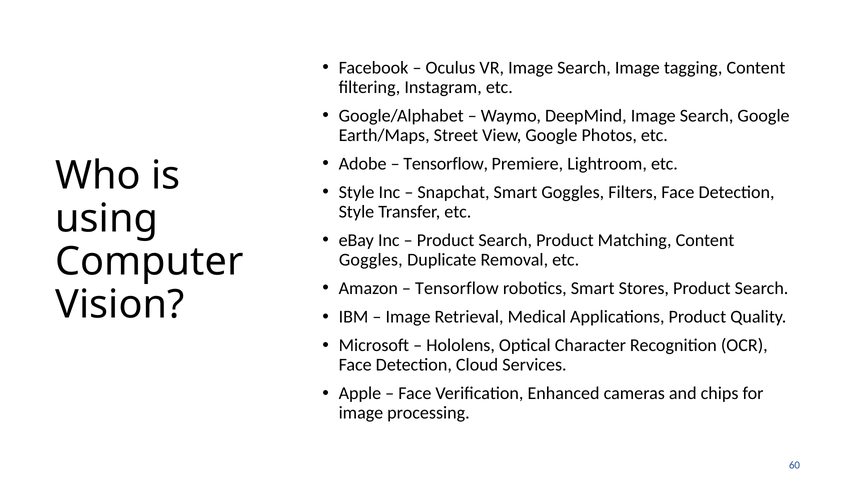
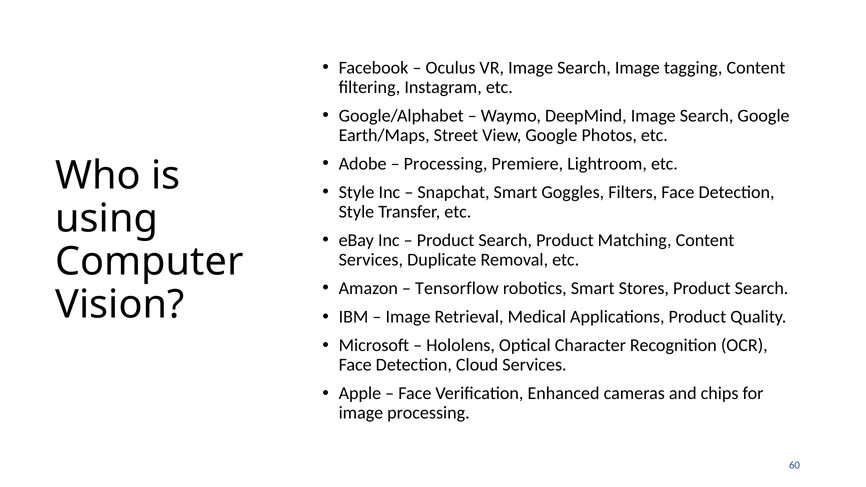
Tensorflow: Tensorflow -> Processing (446, 164)
Goggles: Goggles -> Services (371, 260)
